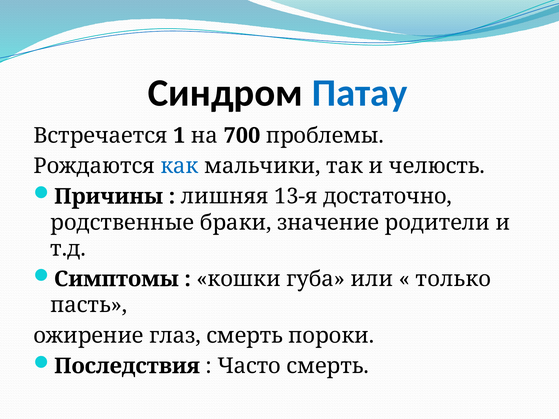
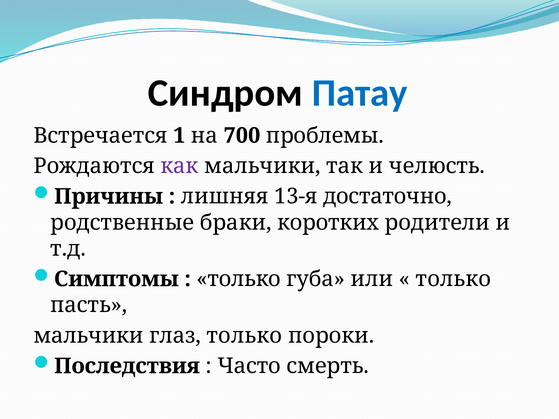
как colour: blue -> purple (179, 166)
значение: значение -> коротких (328, 223)
кошки: кошки -> только (239, 279)
ожирение: ожирение -> мальчики (89, 336)
глаз смерть: смерть -> только (244, 336)
